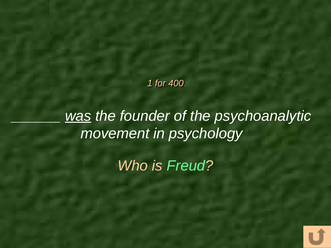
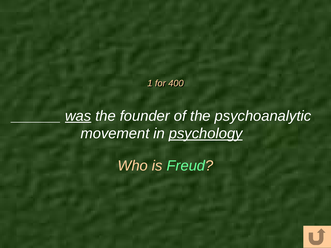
psychology underline: none -> present (206, 134)
